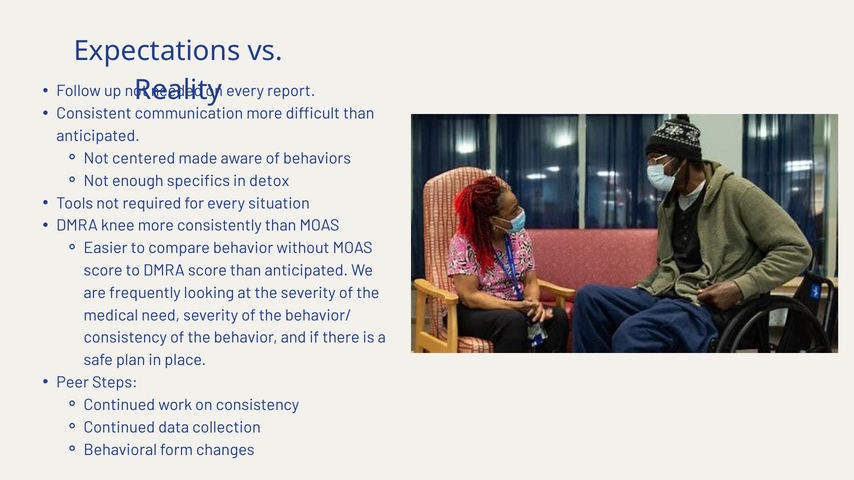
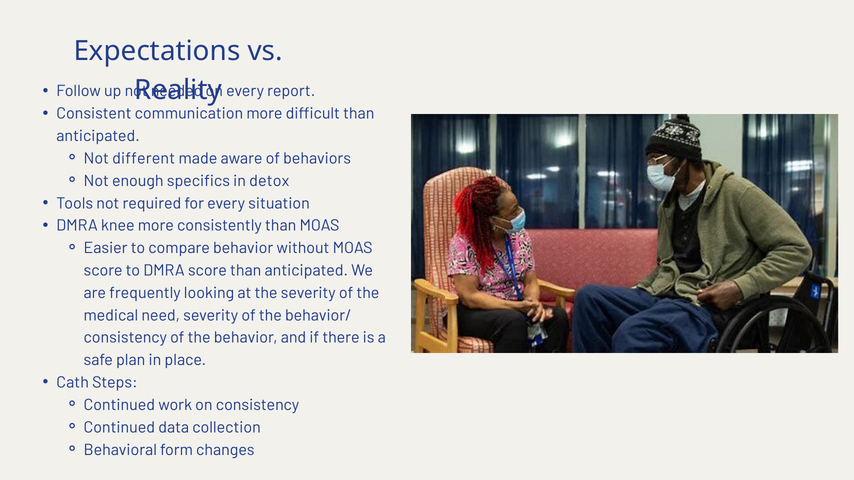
centered: centered -> different (144, 159)
Peer: Peer -> Cath (73, 383)
